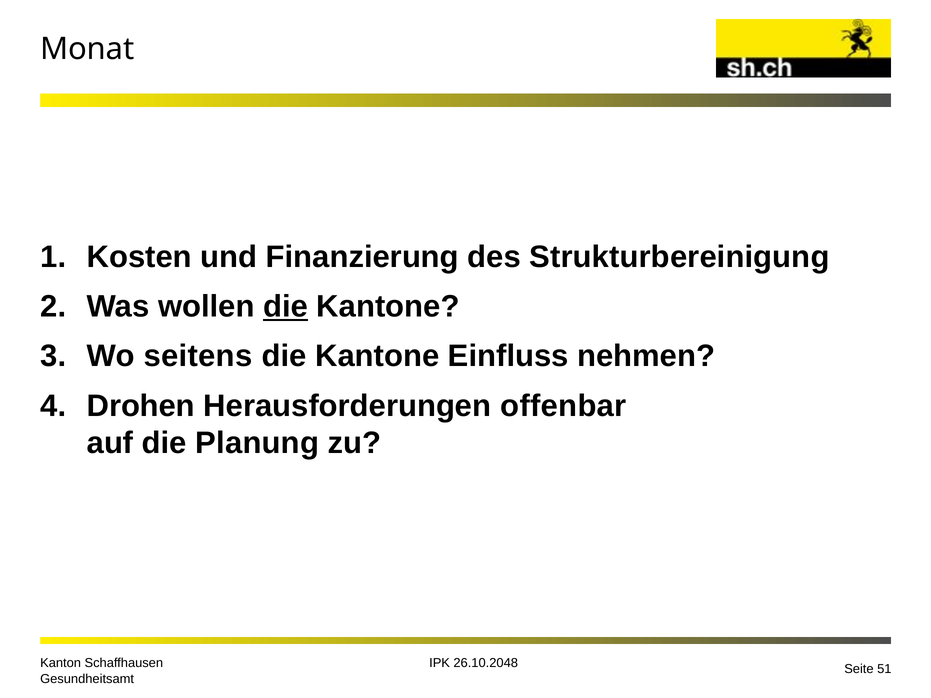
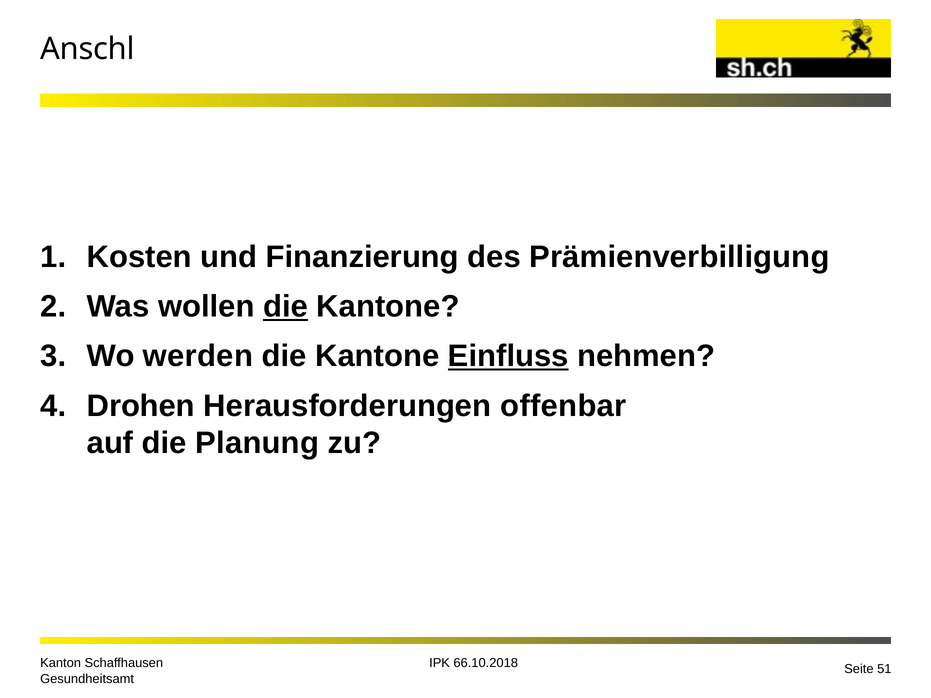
Monat: Monat -> Anschl (87, 49)
Strukturbereinigung: Strukturbereinigung -> Prämienverbilligung (679, 257)
seitens: seitens -> werden (198, 356)
Einfluss underline: none -> present (508, 356)
26.10.2048: 26.10.2048 -> 66.10.2018 (486, 663)
